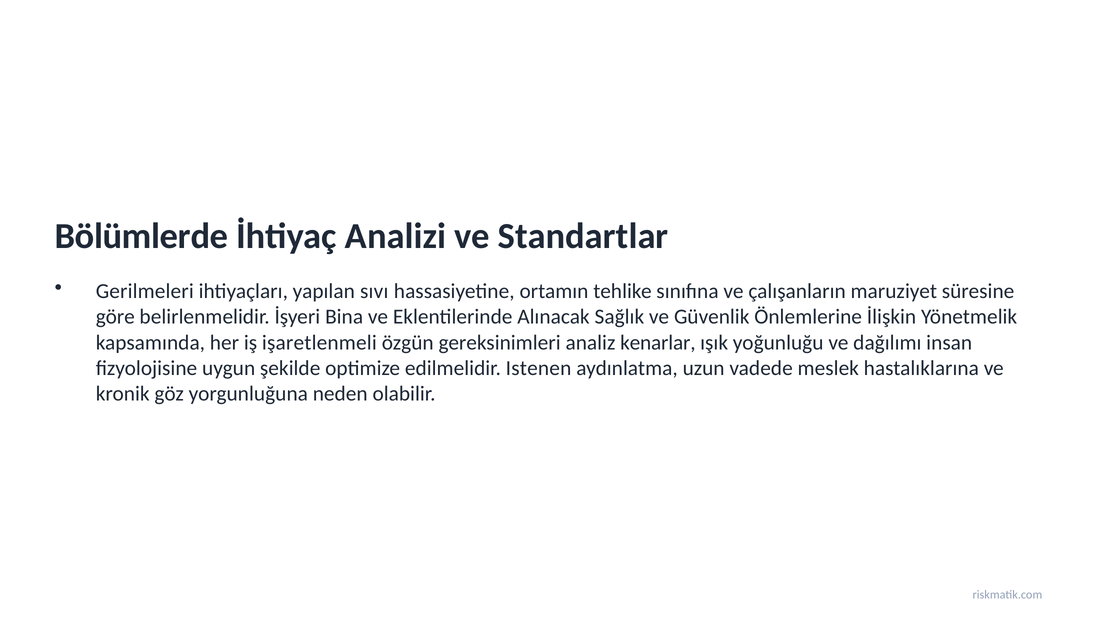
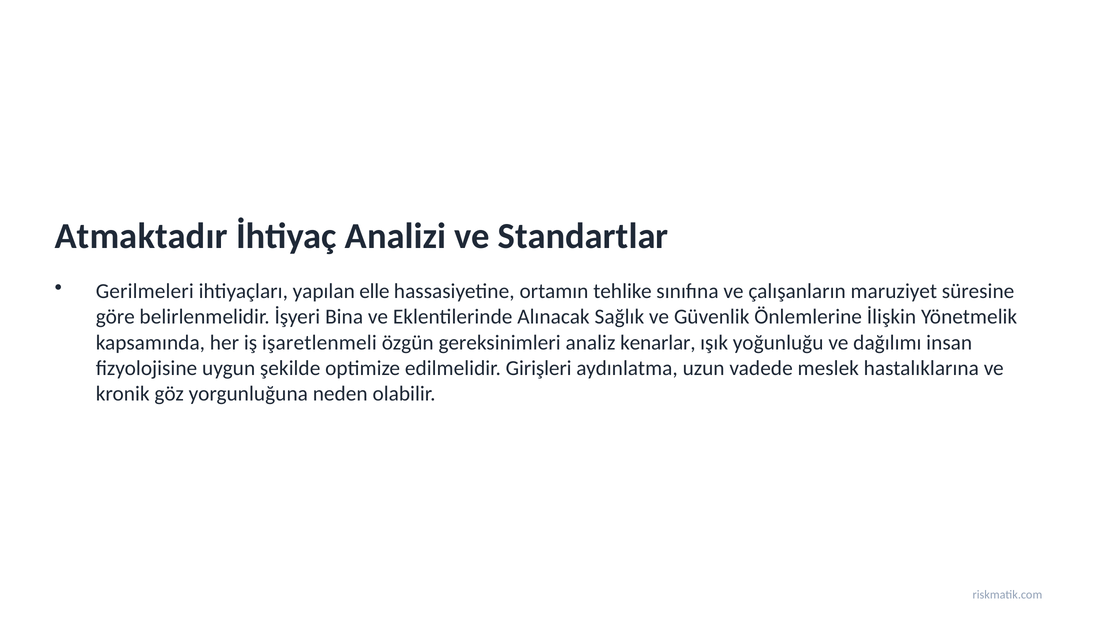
Bölümlerde: Bölümlerde -> Atmaktadır (141, 236)
sıvı: sıvı -> elle (374, 291)
Istenen: Istenen -> Girişleri (539, 368)
